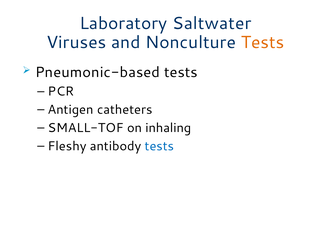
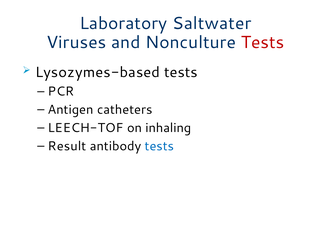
Tests colour: orange -> red (263, 42)
Pneumonic-based: Pneumonic-based -> Lysozymes-based (98, 72)
SMALL-TOF: SMALL-TOF -> LEECH-TOF (86, 128)
Fleshy: Fleshy -> Result (67, 146)
